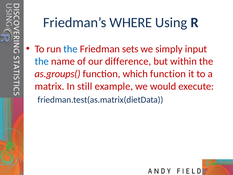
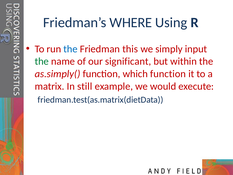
sets: sets -> this (130, 49)
the colour: blue -> green (42, 61)
difference: difference -> significant (128, 61)
as.groups(: as.groups( -> as.simply( (58, 74)
